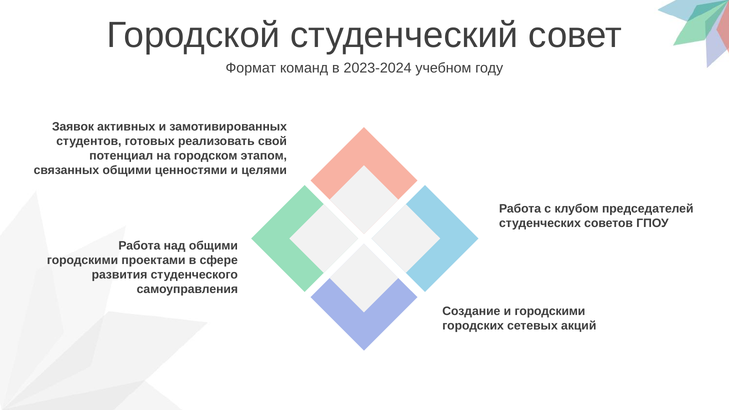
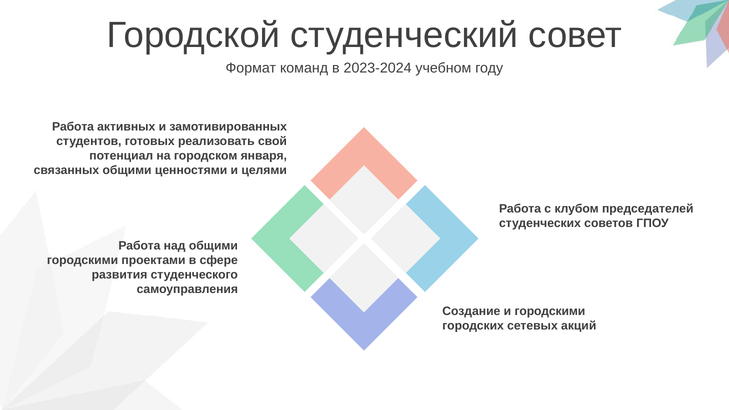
Заявок: Заявок -> Работа (73, 127)
этапом: этапом -> января (264, 156)
